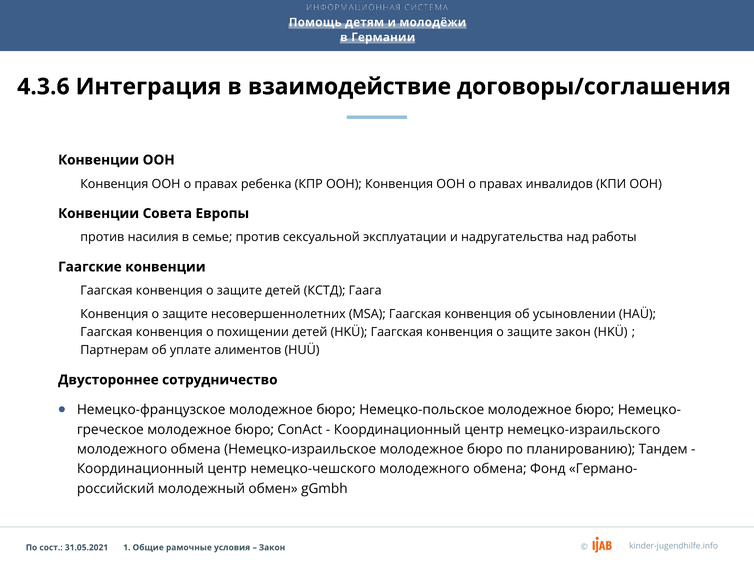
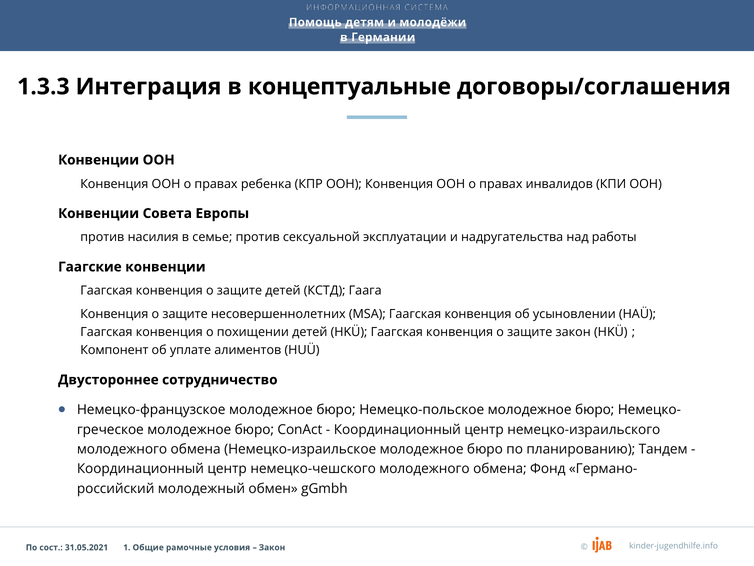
4.3.6: 4.3.6 -> 1.3.3 (43, 87)
взаимодействие: взаимодействие -> концептуальные (349, 87)
Партнерам: Партнерам -> Компонент (114, 350)
